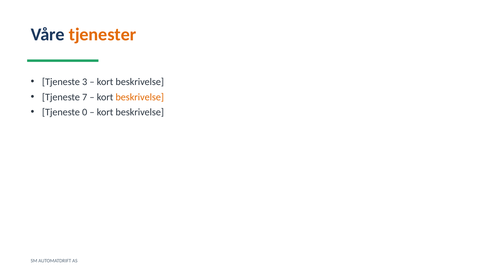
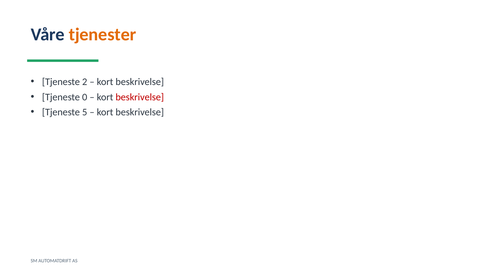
3: 3 -> 2 (85, 82)
7: 7 -> 0 (85, 97)
beskrivelse colour: orange -> red (140, 97)
0: 0 -> 5 (85, 112)
